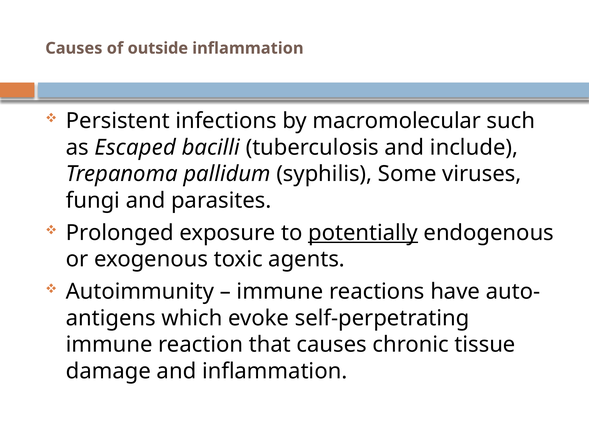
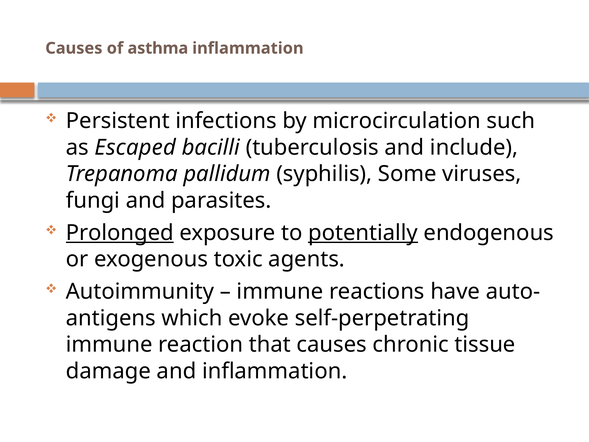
outside: outside -> asthma (158, 48)
macromolecular: macromolecular -> microcirculation (397, 121)
Prolonged underline: none -> present (120, 233)
